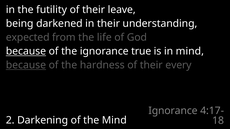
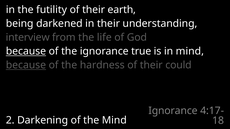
leave: leave -> earth (122, 10)
expected: expected -> interview (28, 37)
every: every -> could (179, 65)
